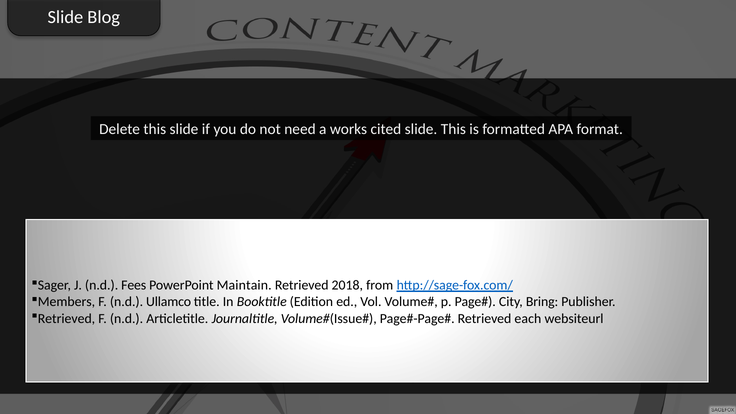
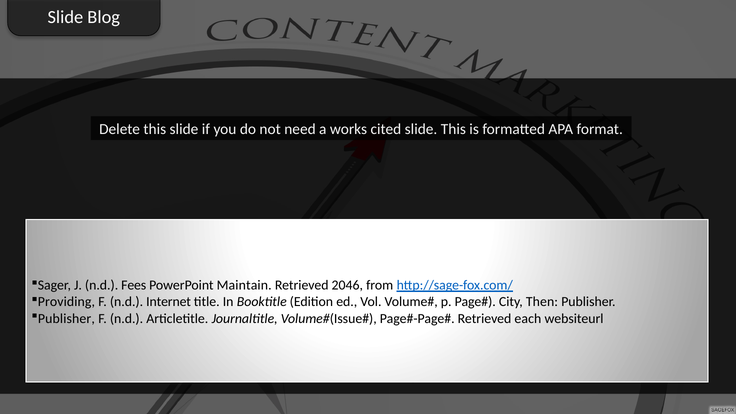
2018: 2018 -> 2046 (347, 285)
Members: Members -> Providing (66, 302)
Ullamco: Ullamco -> Internet (169, 302)
Bring: Bring -> Then (542, 302)
Retrieved: Retrieved -> Publisher (66, 318)
